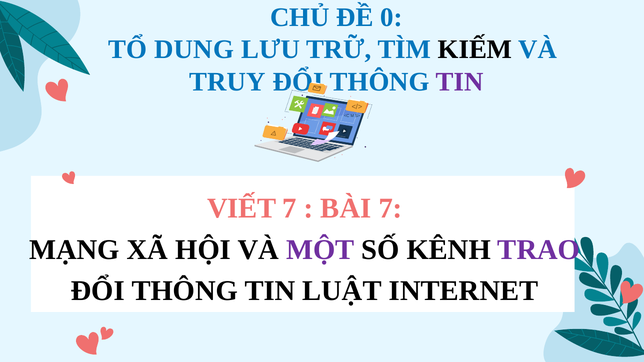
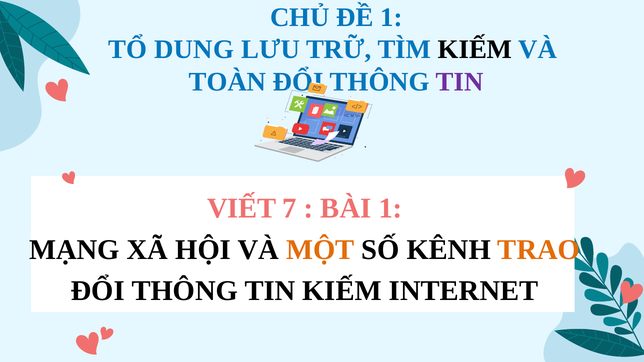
ĐỀ 0: 0 -> 1 (391, 17)
TRUY: TRUY -> TOÀN (228, 82)
BÀI 7: 7 -> 1 (390, 209)
MỘT colour: purple -> orange (320, 250)
TRAO colour: purple -> orange (539, 250)
TIN LUẬT: LUẬT -> KIẾM (342, 291)
